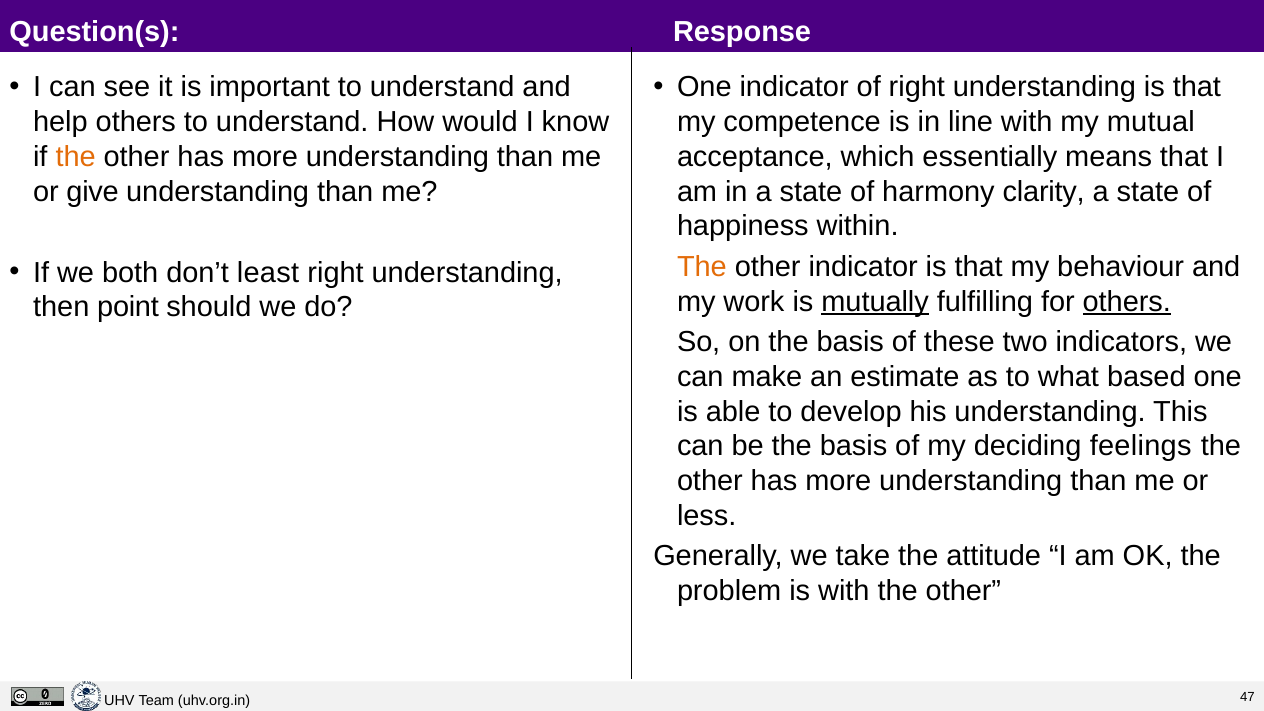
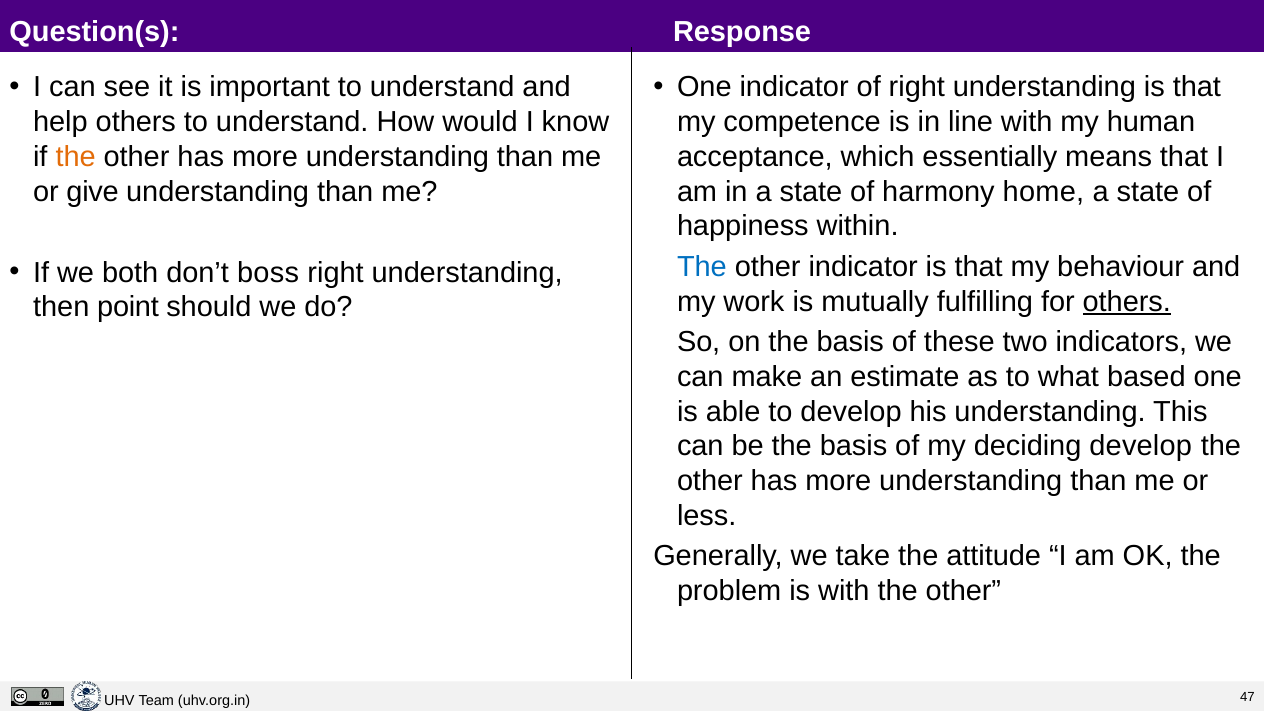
mutual: mutual -> human (1151, 122)
clarity: clarity -> home (1043, 192)
The colour: orange -> blue (702, 267)
least: least -> boss (268, 273)
mutually underline: present -> none (875, 302)
deciding feelings: feelings -> develop (1141, 446)
